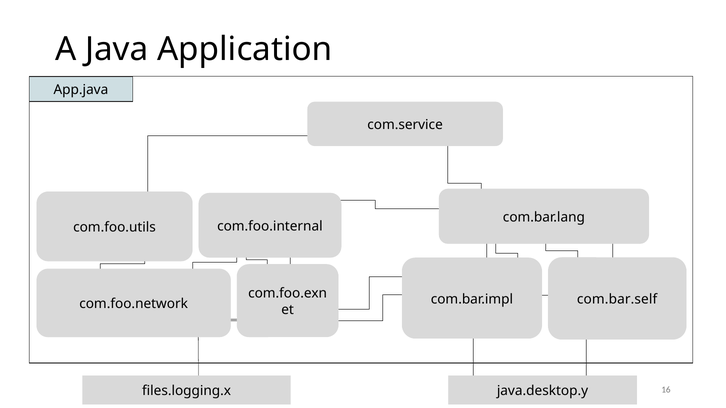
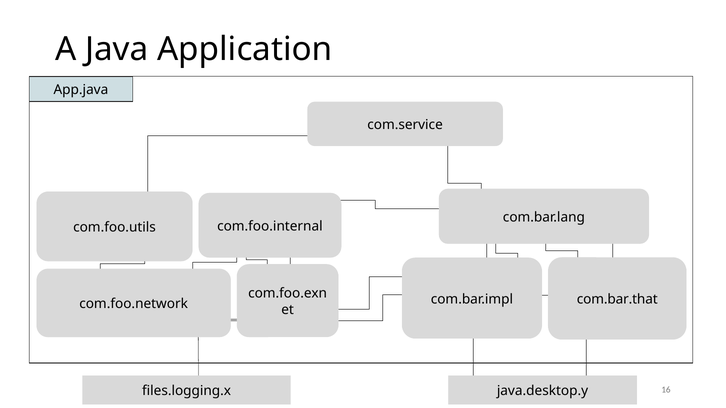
com.bar.self: com.bar.self -> com.bar.that (617, 300)
